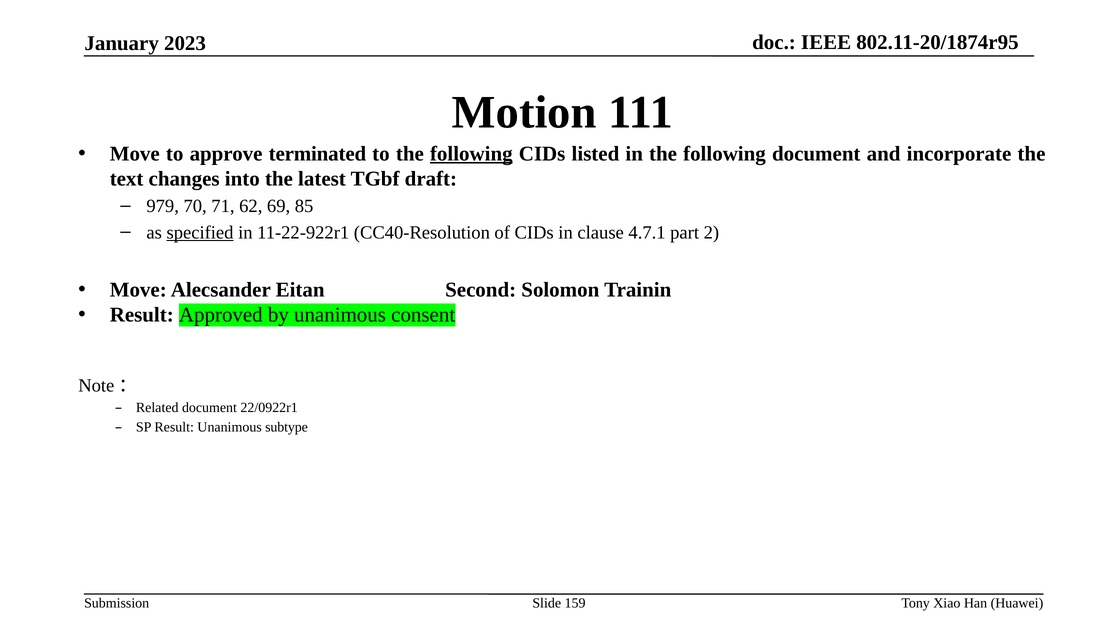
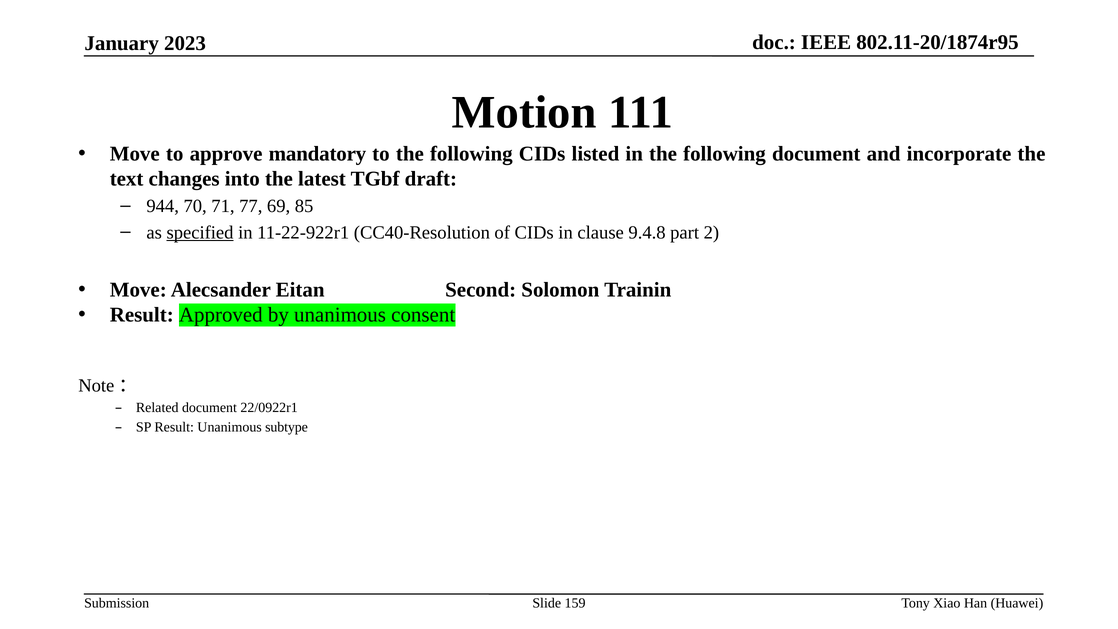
terminated: terminated -> mandatory (317, 154)
following underline: present -> none (471, 154)
979: 979 -> 944 (163, 206)
62: 62 -> 77 (251, 206)
4.7.1: 4.7.1 -> 9.4.8 (647, 232)
